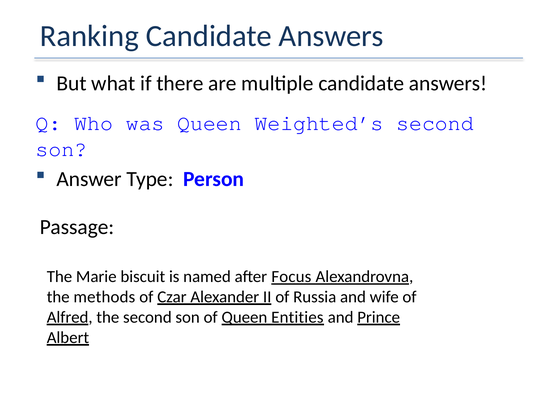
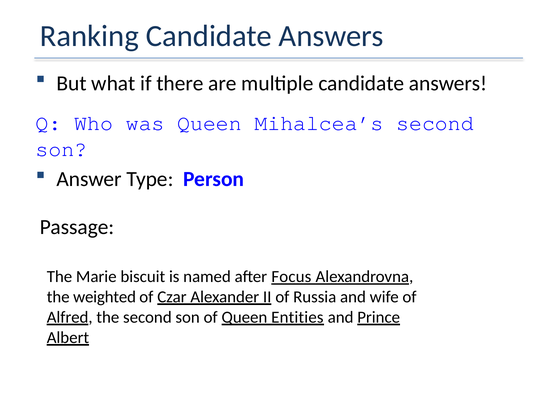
Weighted’s: Weighted’s -> Mihalcea’s (319, 123)
methods: methods -> weighted (105, 297)
